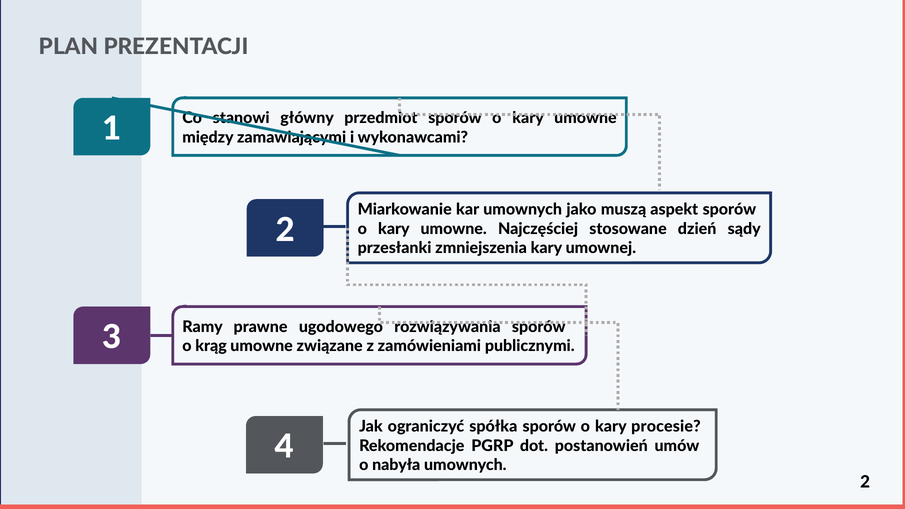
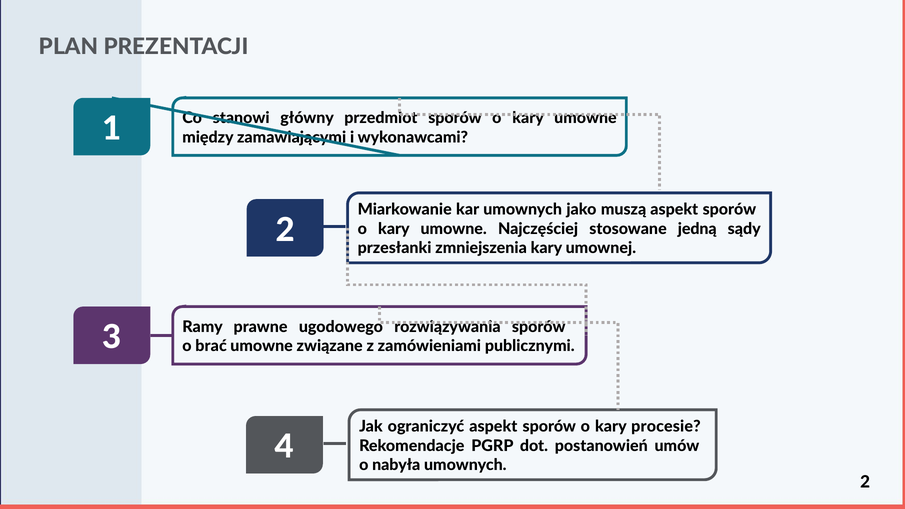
dzień: dzień -> jedną (697, 229)
krąg: krąg -> brać (211, 346)
ograniczyć spółka: spółka -> aspekt (493, 427)
